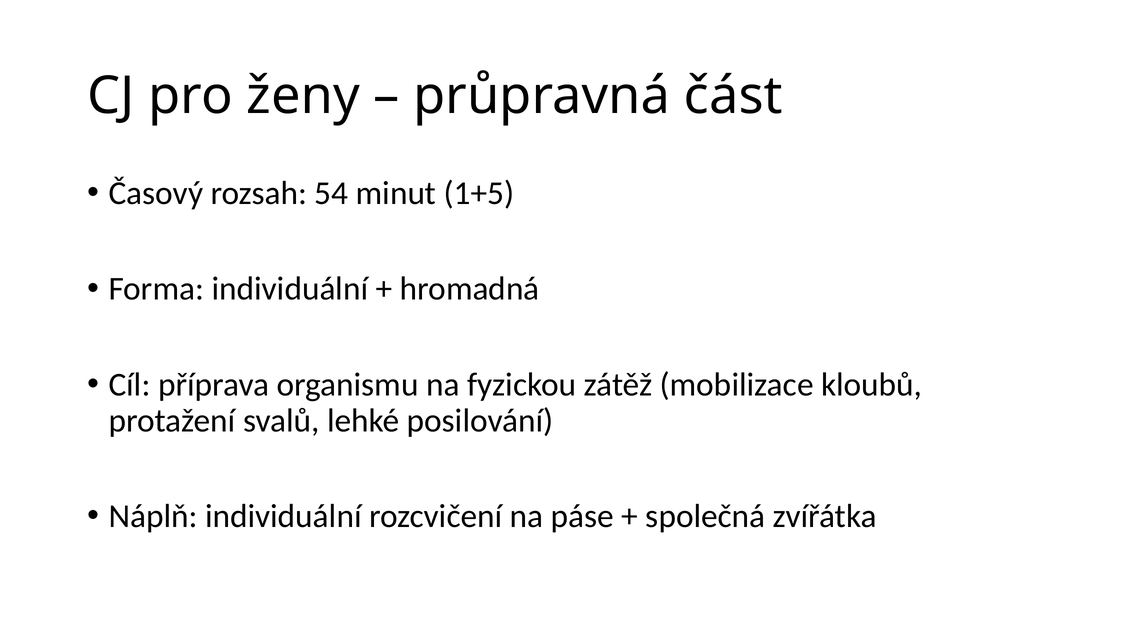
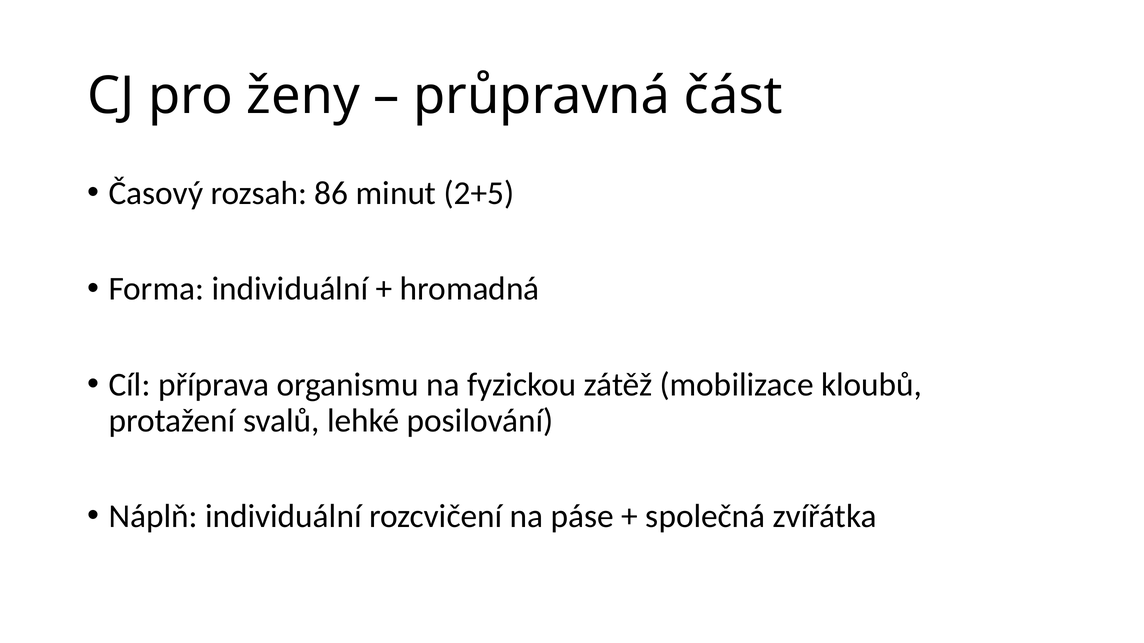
54: 54 -> 86 (331, 193)
1+5: 1+5 -> 2+5 (479, 193)
